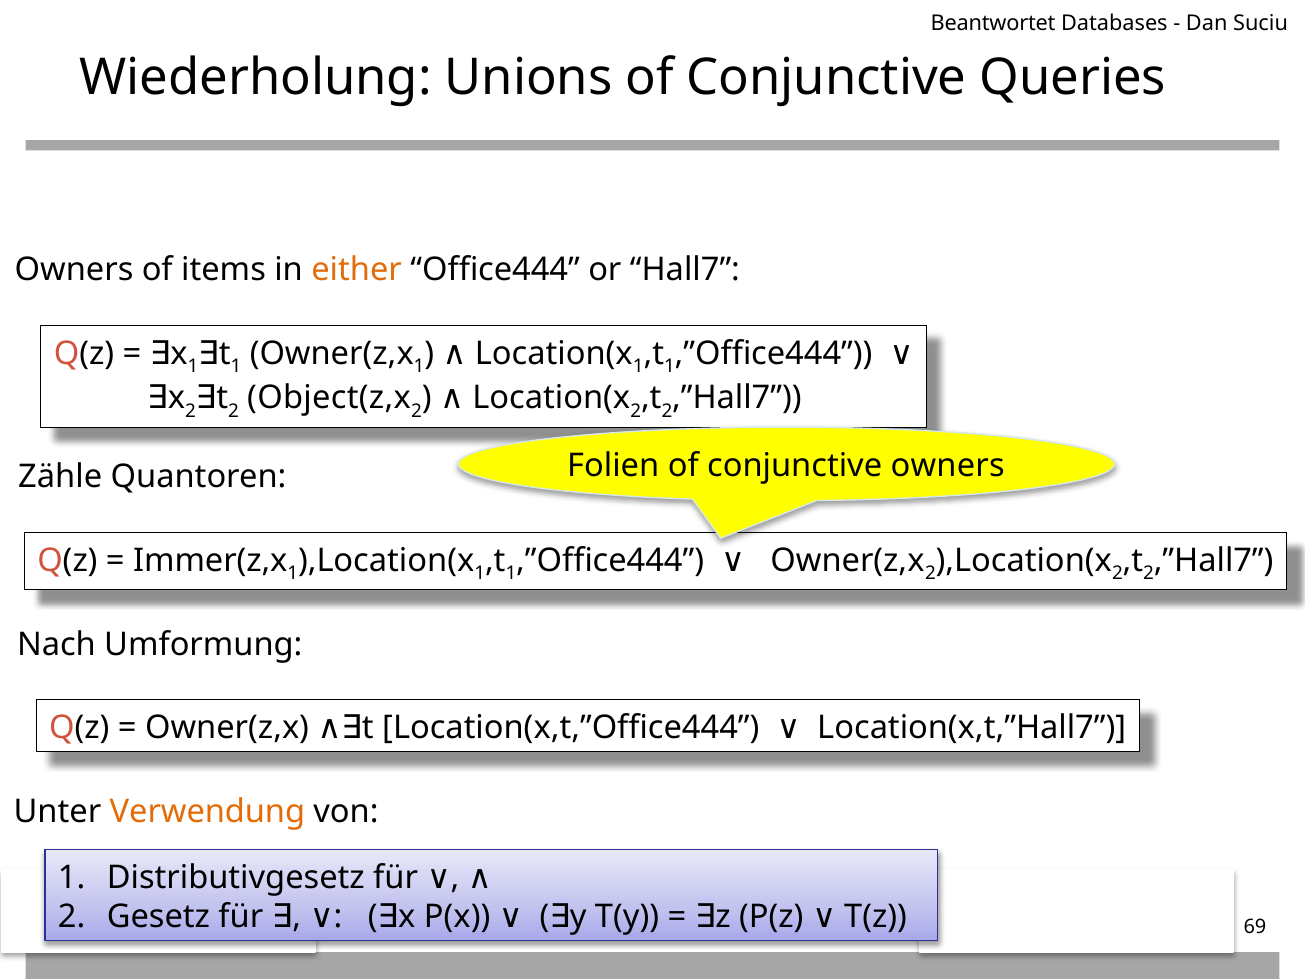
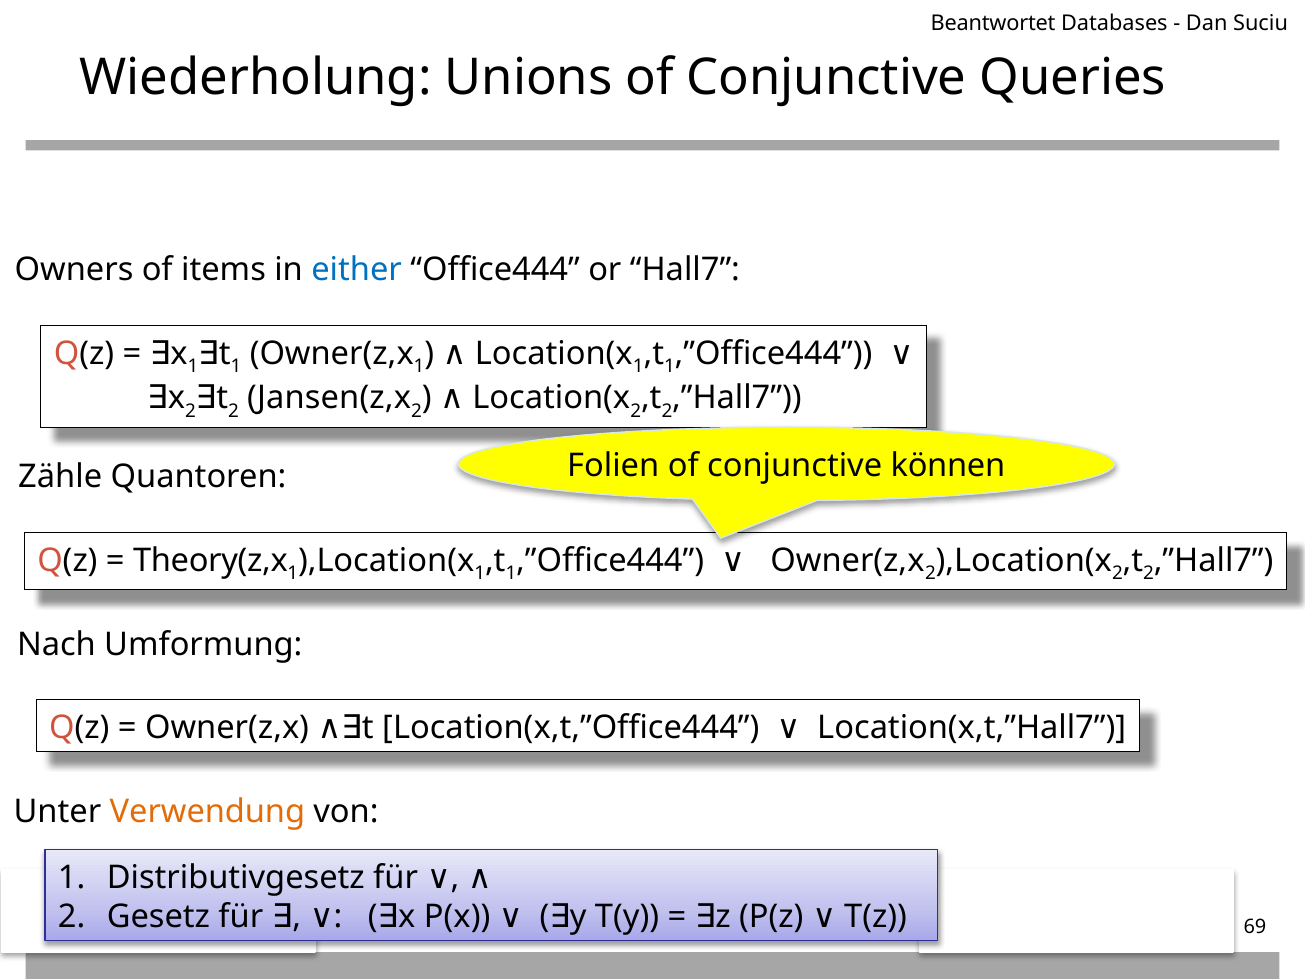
either colour: orange -> blue (357, 270)
Object(z,x: Object(z,x -> Jansen(z,x (329, 398)
conjunctive owners: owners -> können (948, 466)
Immer(z,x: Immer(z,x -> Theory(z,x (210, 560)
